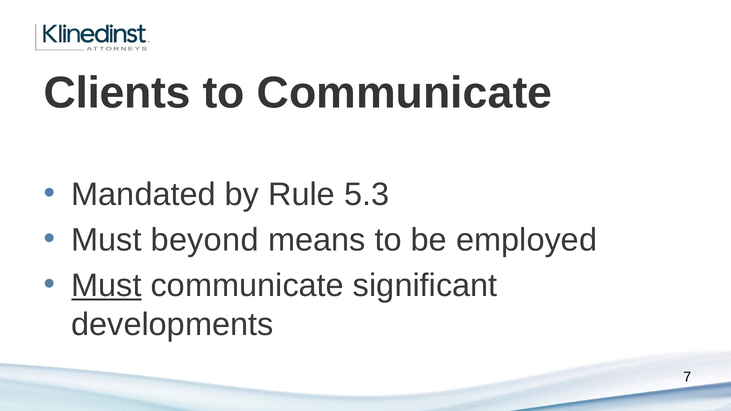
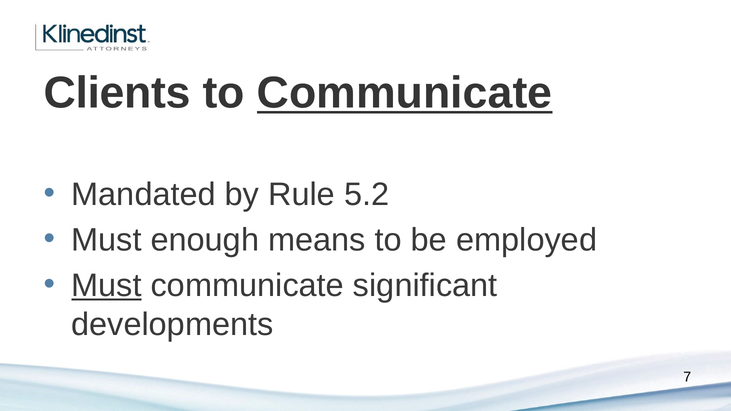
Communicate underline: none -> present (405, 93)
5.3: 5.3 -> 5.2 (367, 195)
beyond: beyond -> enough (205, 240)
